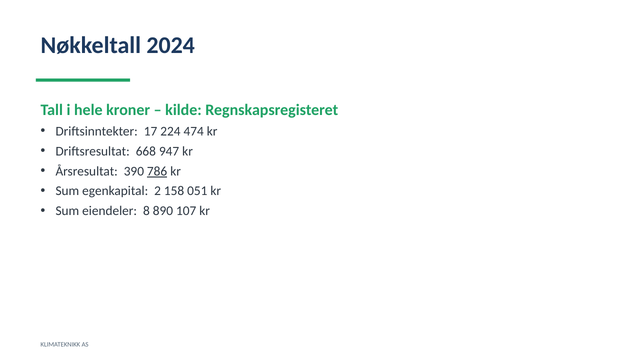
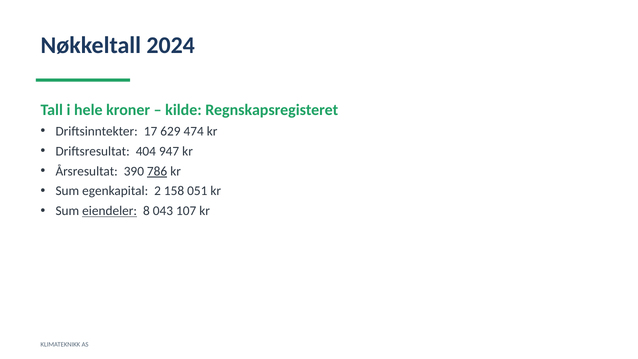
224: 224 -> 629 (170, 131)
668: 668 -> 404 (146, 151)
eiendeler underline: none -> present (110, 211)
890: 890 -> 043 (163, 211)
